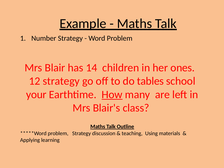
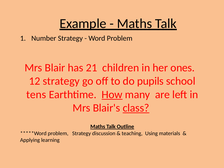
14: 14 -> 21 (92, 68)
tables: tables -> pupils (150, 81)
your: your -> tens (36, 95)
class underline: none -> present (136, 108)
